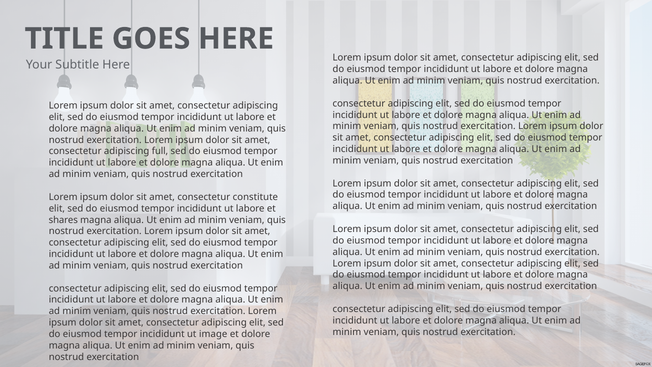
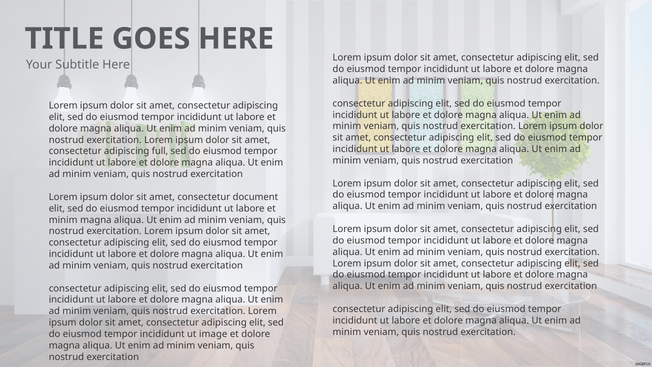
constitute: constitute -> document (255, 197)
shares: shares -> minim (63, 220)
